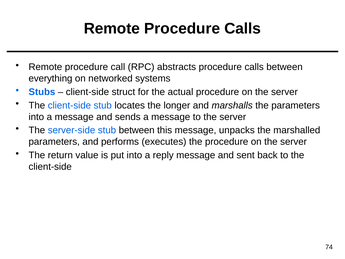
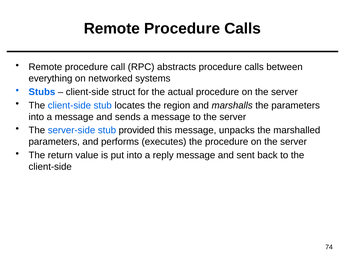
longer: longer -> region (177, 105)
stub between: between -> provided (137, 130)
